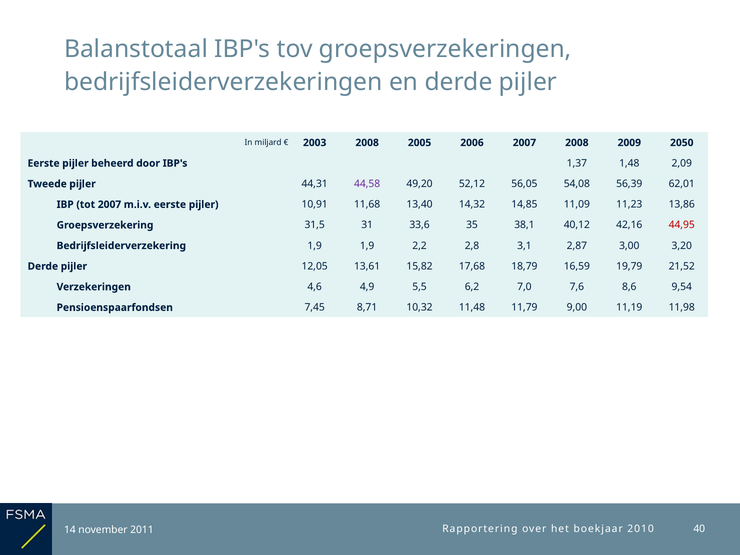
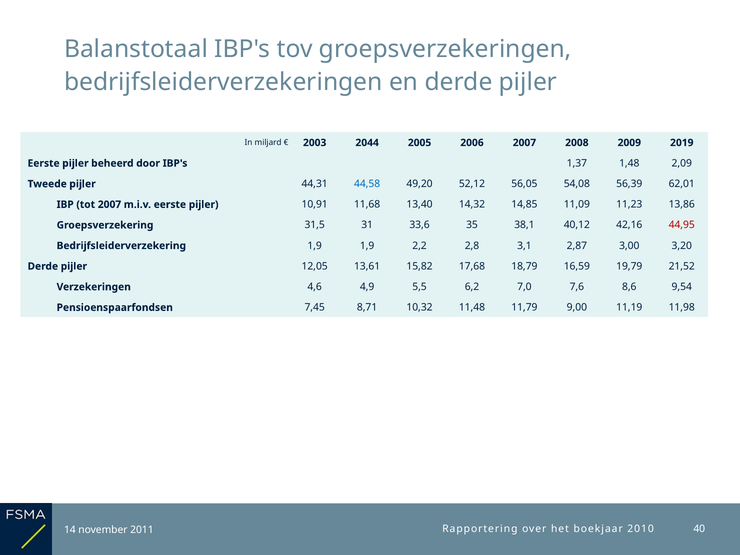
2003 2008: 2008 -> 2044 (367, 143)
2050: 2050 -> 2019 (682, 143)
44,58 colour: purple -> blue (367, 184)
